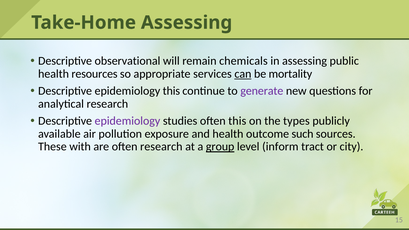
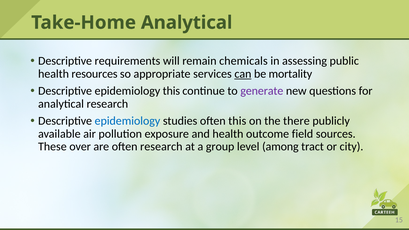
Take-Home Assessing: Assessing -> Analytical (187, 23)
observational: observational -> requirements (127, 61)
epidemiology colour: purple -> blue (127, 121)
types: types -> there (296, 121)
such: such -> field (302, 134)
with: with -> over (80, 147)
group underline: present -> none (220, 147)
inform: inform -> among (280, 147)
